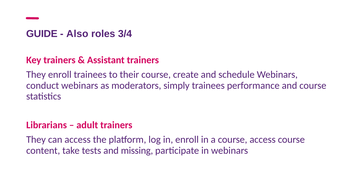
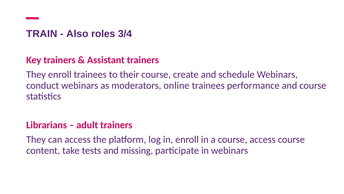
GUIDE: GUIDE -> TRAIN (42, 34)
simply: simply -> online (176, 85)
